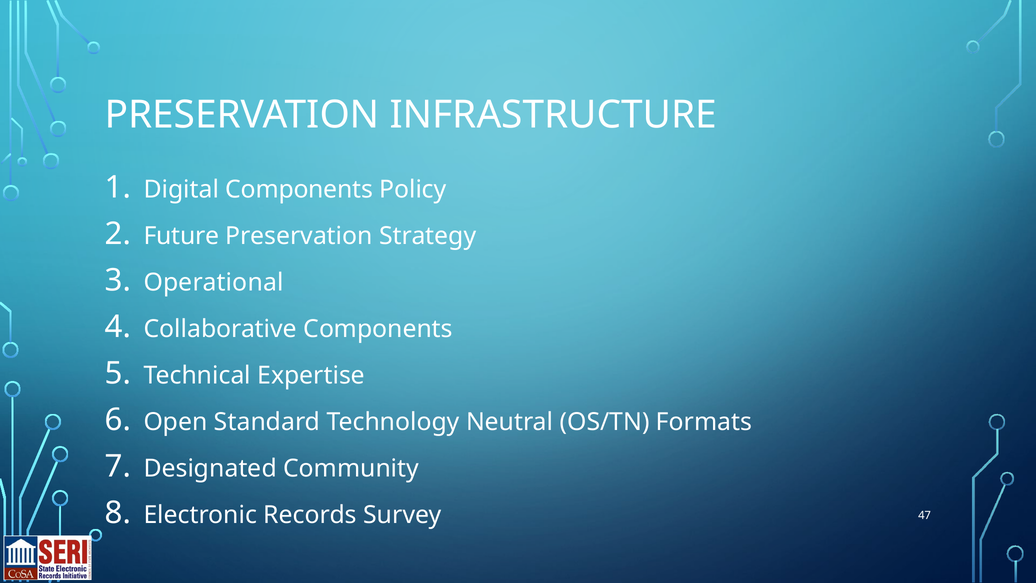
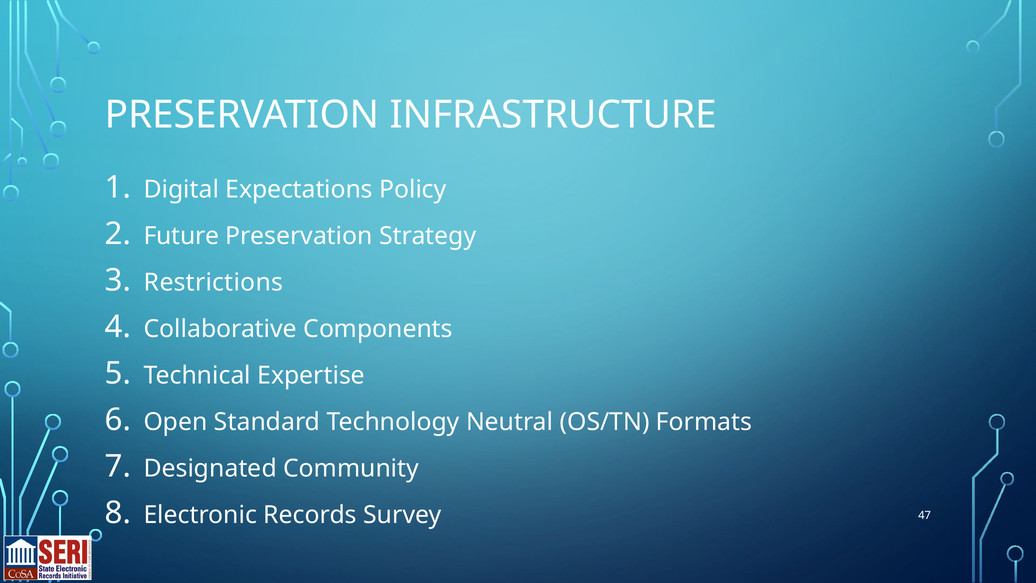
Digital Components: Components -> Expectations (299, 189)
Operational: Operational -> Restrictions (213, 282)
